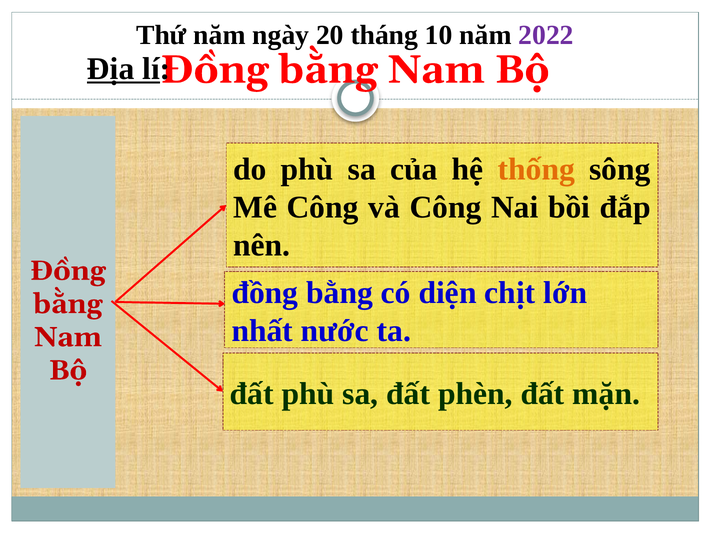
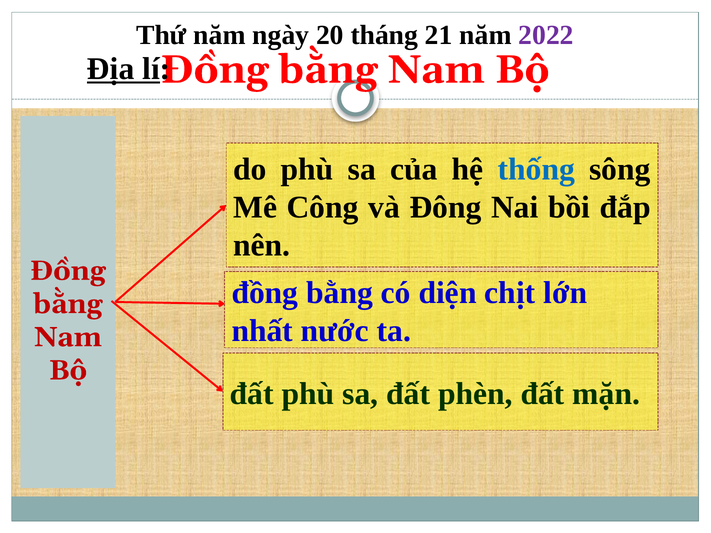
10: 10 -> 21 (439, 35)
thống colour: orange -> blue (536, 169)
và Công: Công -> Đông (445, 207)
